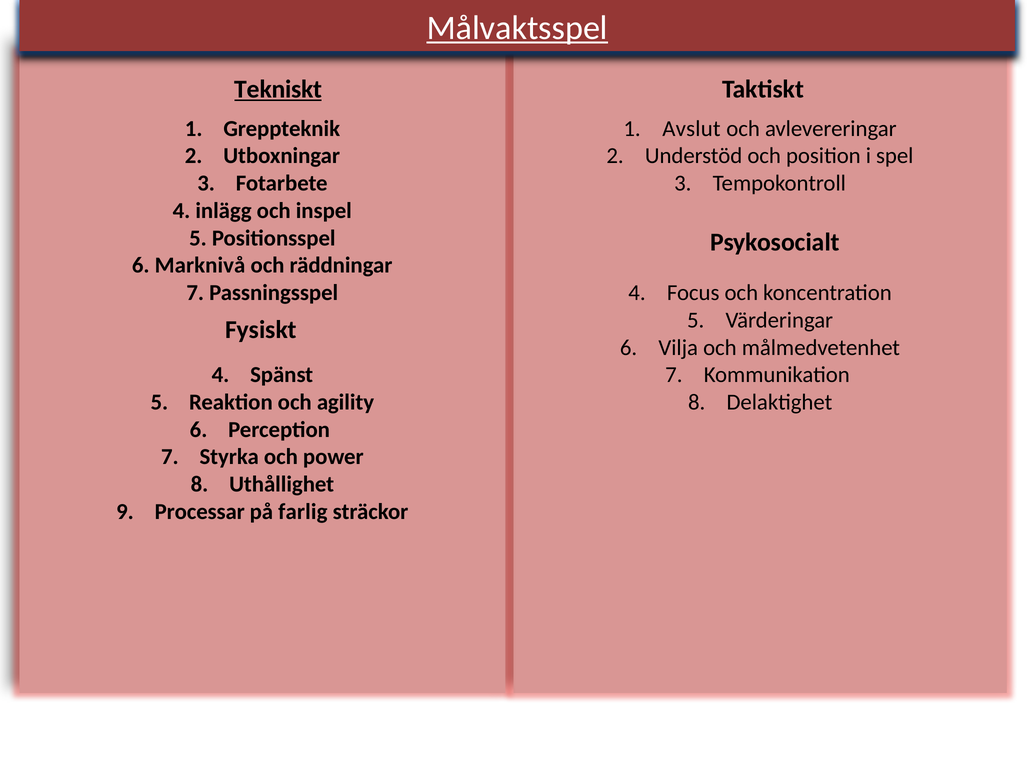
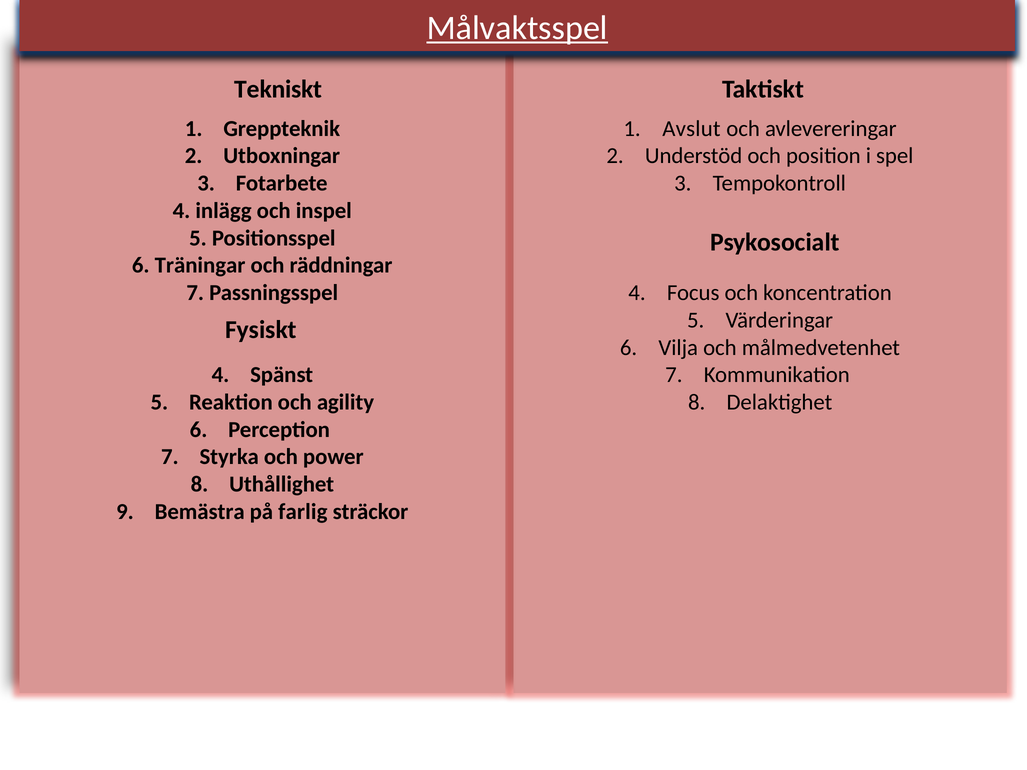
Tekniskt underline: present -> none (278, 89)
Marknivå: Marknivå -> Träningar (200, 265)
Processar: Processar -> Bemästra (200, 512)
